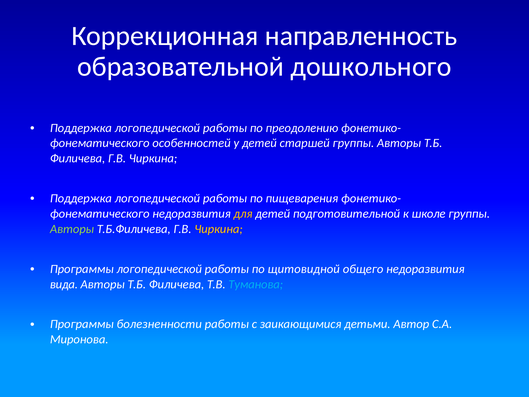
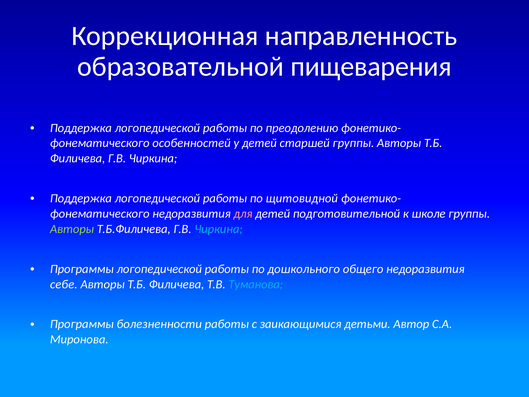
дошкольного: дошкольного -> пищеварения (371, 67)
пищеварения: пищеварения -> щитовидной (302, 198)
для colour: yellow -> pink (243, 214)
Чиркина colour: yellow -> light blue (219, 229)
щитовидной: щитовидной -> дошкольного (304, 269)
вида: вида -> себе (64, 284)
